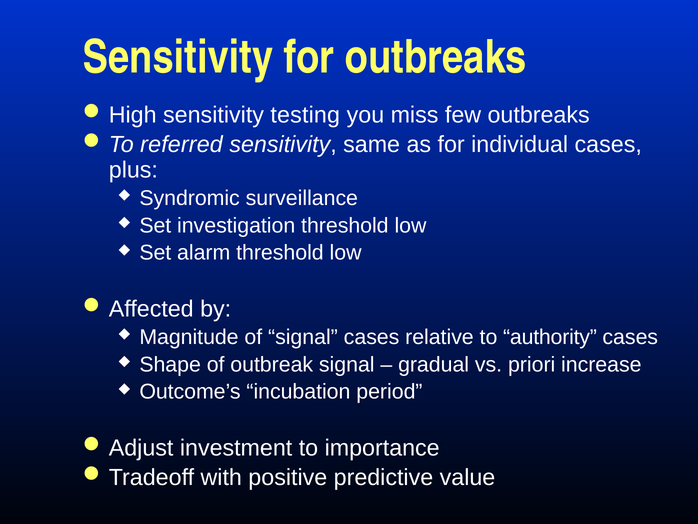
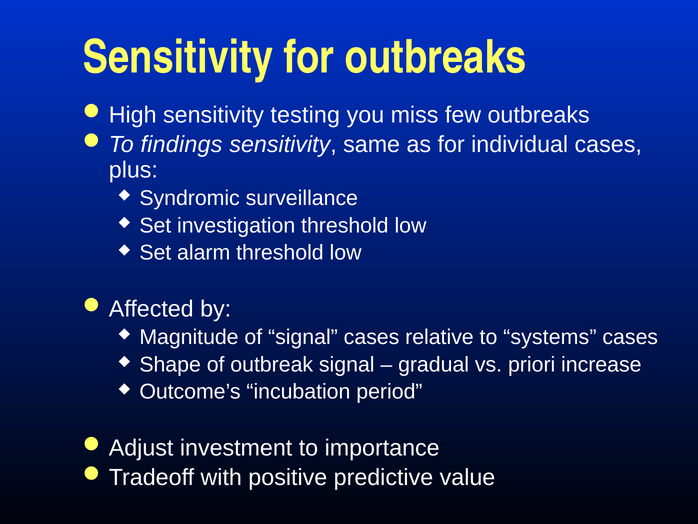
referred: referred -> findings (181, 145)
authority: authority -> systems (550, 337)
